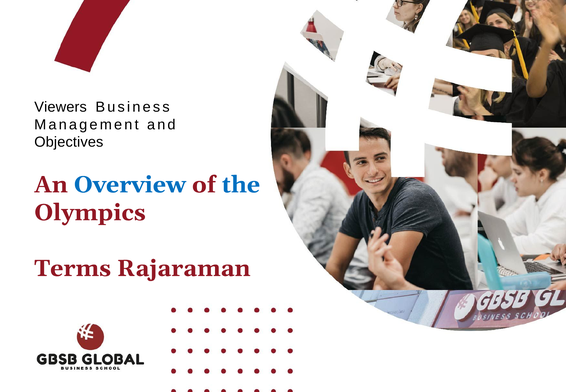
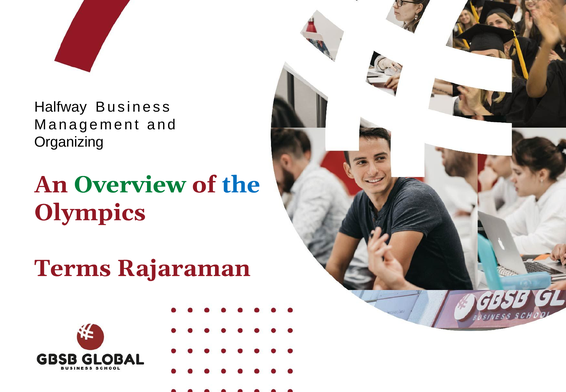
Viewers: Viewers -> Halfway (61, 107)
Objectives: Objectives -> Organizing (69, 142)
Overview colour: blue -> green (130, 185)
